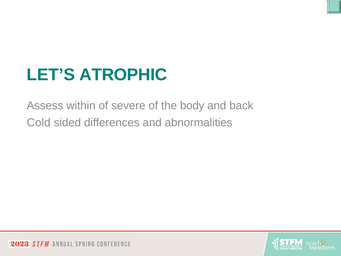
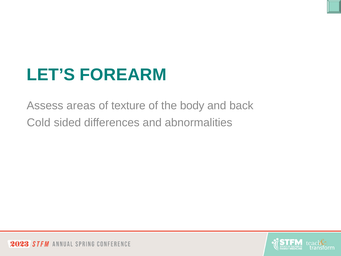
ATROPHIC: ATROPHIC -> FOREARM (123, 75)
within: within -> areas (81, 106)
severe: severe -> texture (128, 106)
